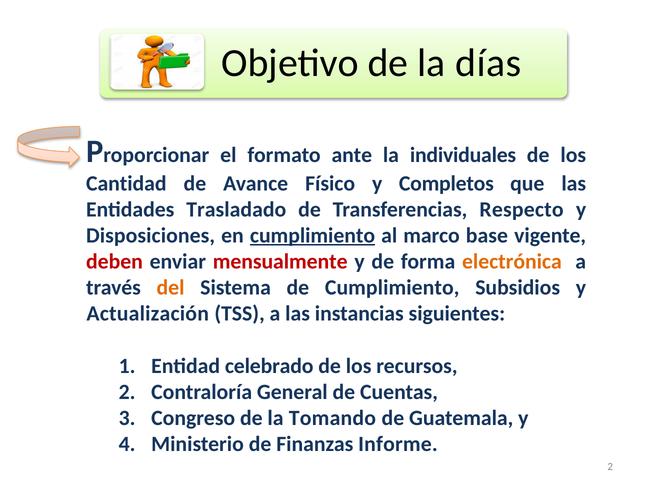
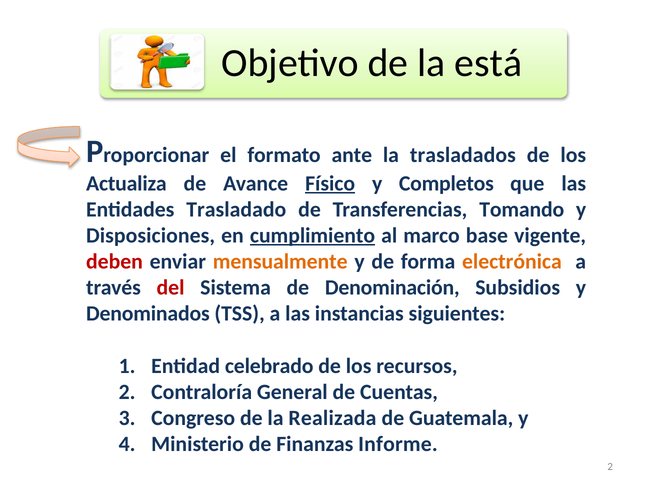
días: días -> está (488, 63)
individuales: individuales -> trasladados (463, 155)
Cantidad: Cantidad -> Actualiza (126, 183)
Físico underline: none -> present (330, 183)
Respecto: Respecto -> Tomando (522, 209)
mensualmente colour: red -> orange (280, 262)
del colour: orange -> red (171, 288)
de Cumplimiento: Cumplimiento -> Denominación (392, 288)
Actualización: Actualización -> Denominados (148, 314)
Tomando: Tomando -> Realizada (332, 418)
